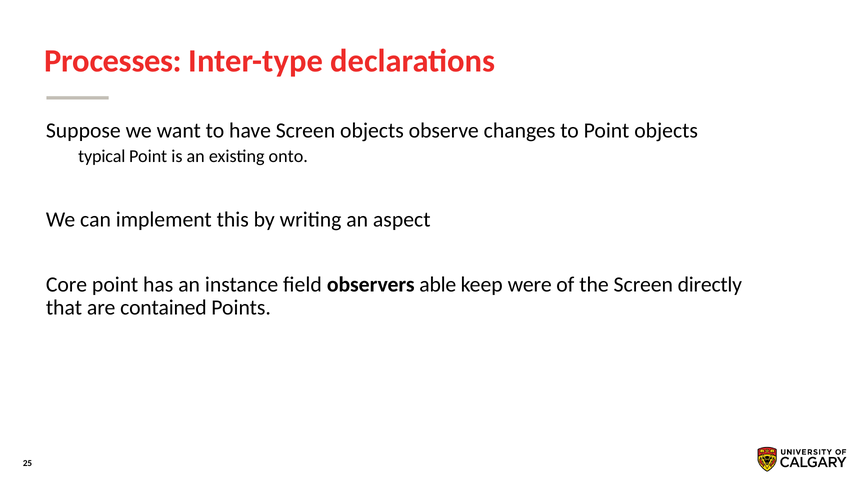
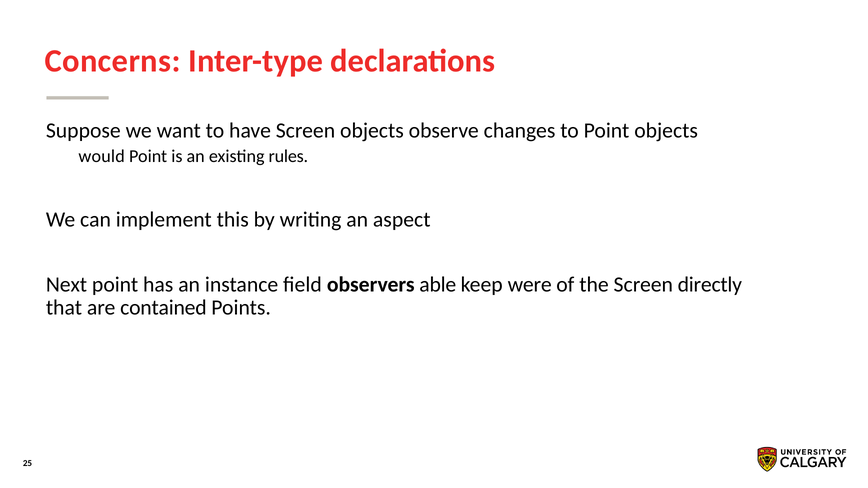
Processes: Processes -> Concerns (113, 61)
typical: typical -> would (102, 157)
onto: onto -> rules (288, 157)
Core: Core -> Next (67, 285)
